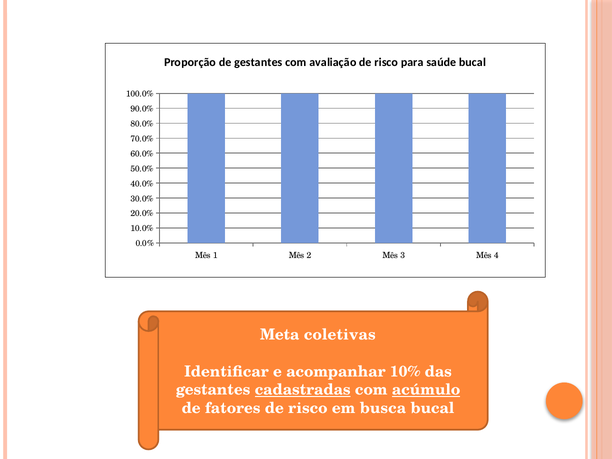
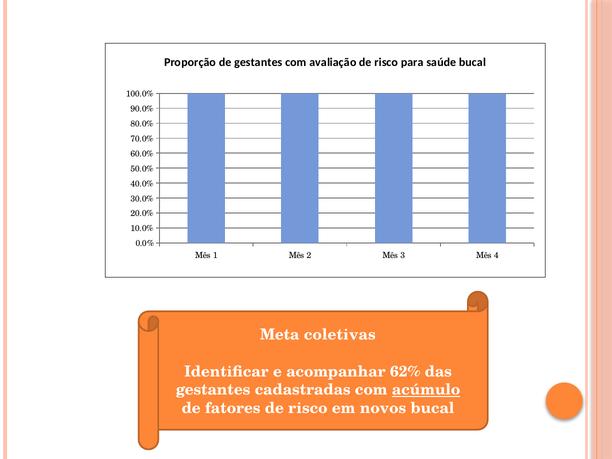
10%: 10% -> 62% (405, 372)
cadastradas underline: present -> none (303, 390)
busca: busca -> novos (383, 408)
